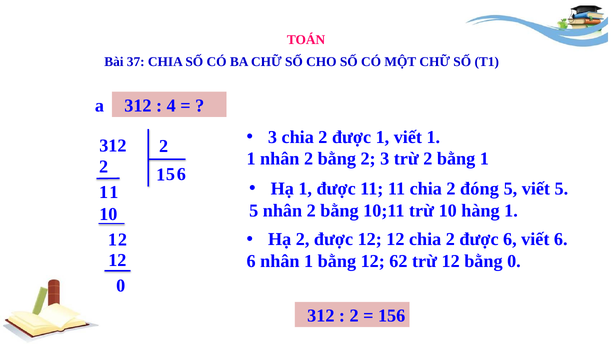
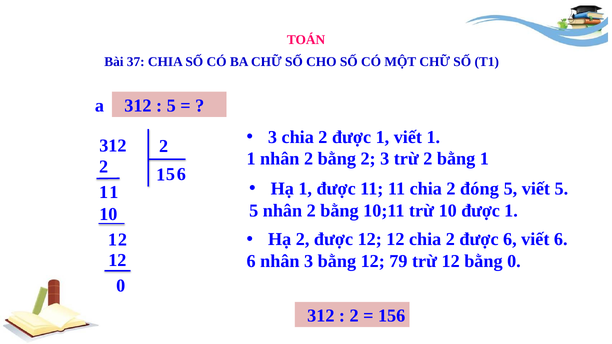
4: 4 -> 5 (171, 106)
10 hàng: hàng -> được (481, 210)
nhân 1: 1 -> 3 (309, 261)
62: 62 -> 79 (398, 261)
